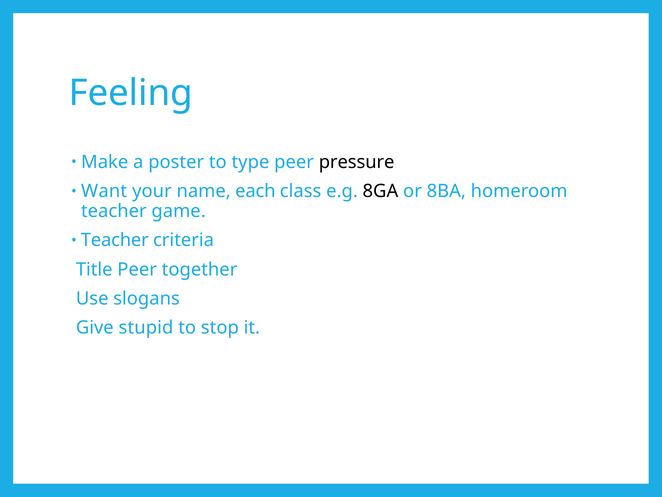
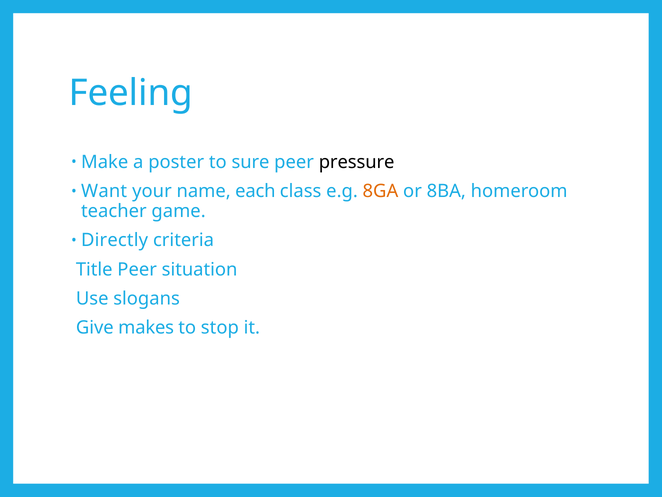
type: type -> sure (251, 162)
8GA colour: black -> orange (380, 191)
Teacher: Teacher -> Directly (115, 240)
together: together -> situation (200, 269)
stupid: stupid -> makes (146, 327)
